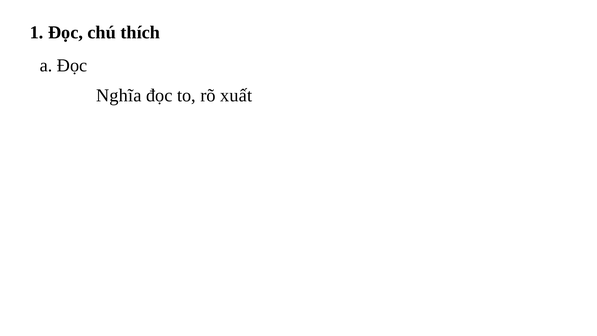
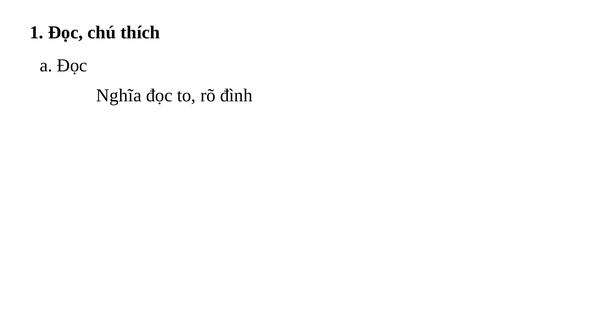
xuất: xuất -> đình (236, 96)
